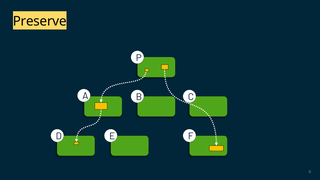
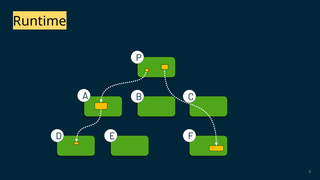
Preserve: Preserve -> Runtime (40, 21)
